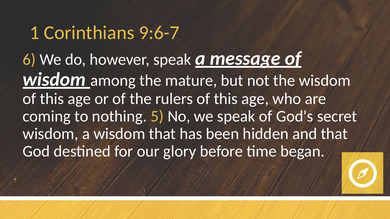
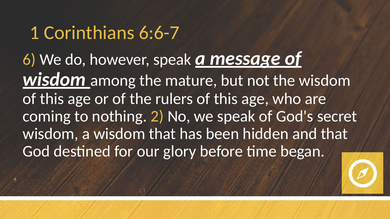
9:6-7: 9:6-7 -> 6:6-7 (159, 33)
5: 5 -> 2 (157, 117)
